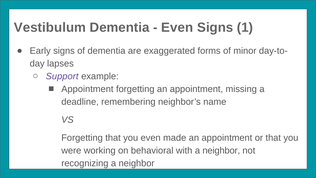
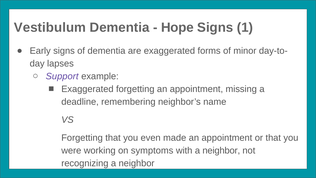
Even: Even -> Hope (177, 27)
Appointment: Appointment -> Exaggerated (87, 89)
behavioral: behavioral -> symptoms (152, 150)
